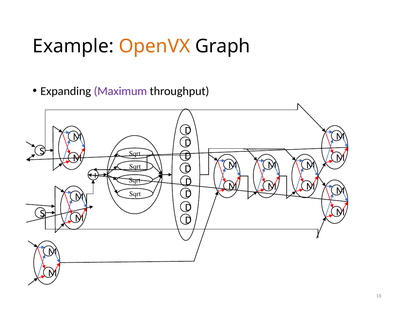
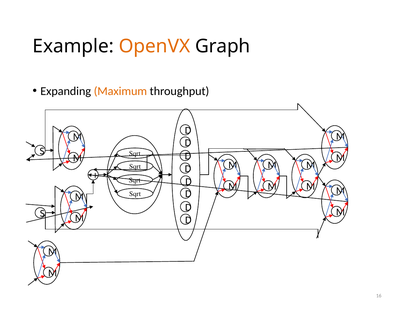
Maximum colour: purple -> orange (120, 91)
